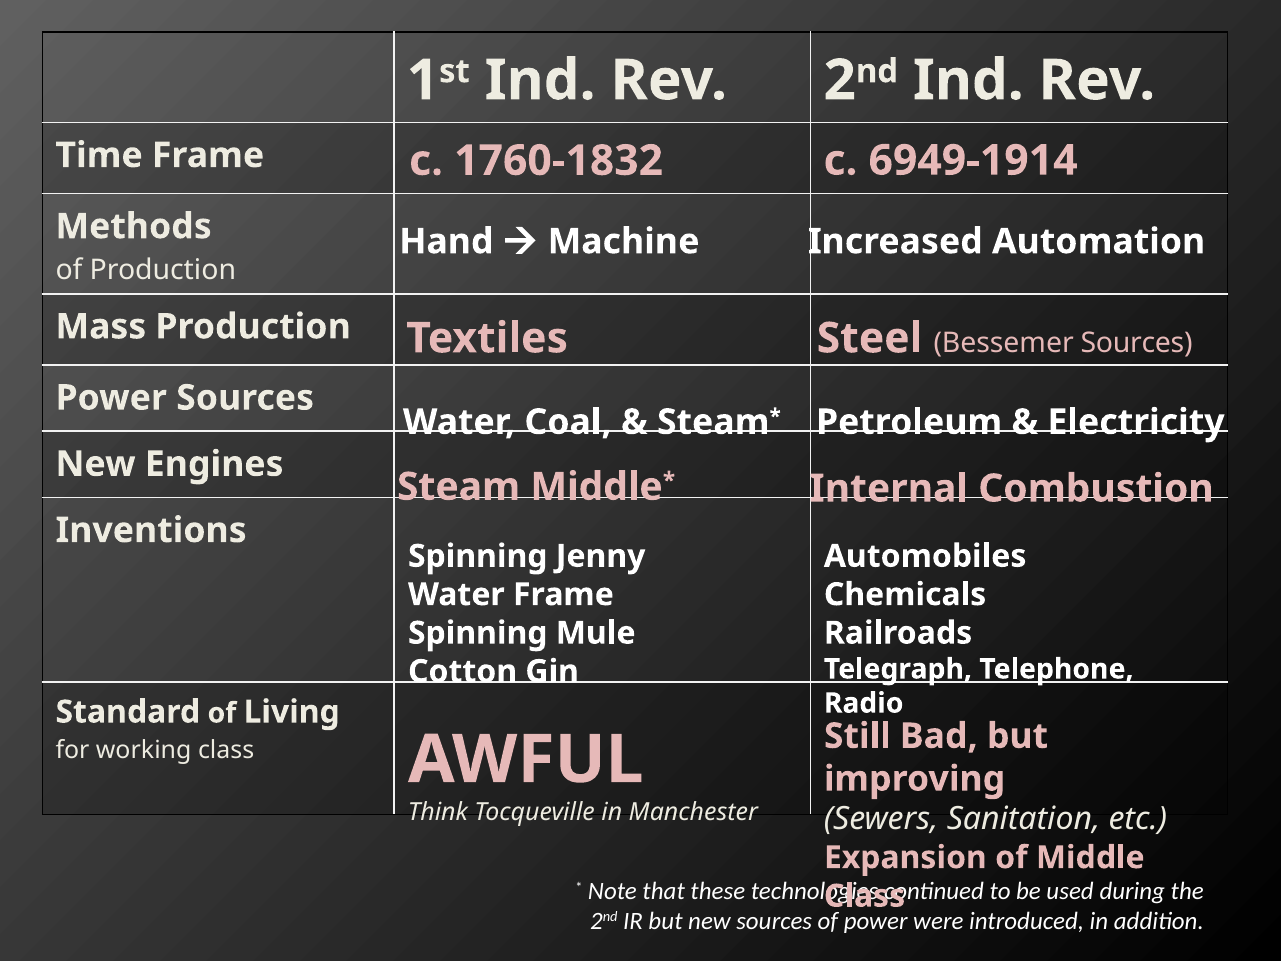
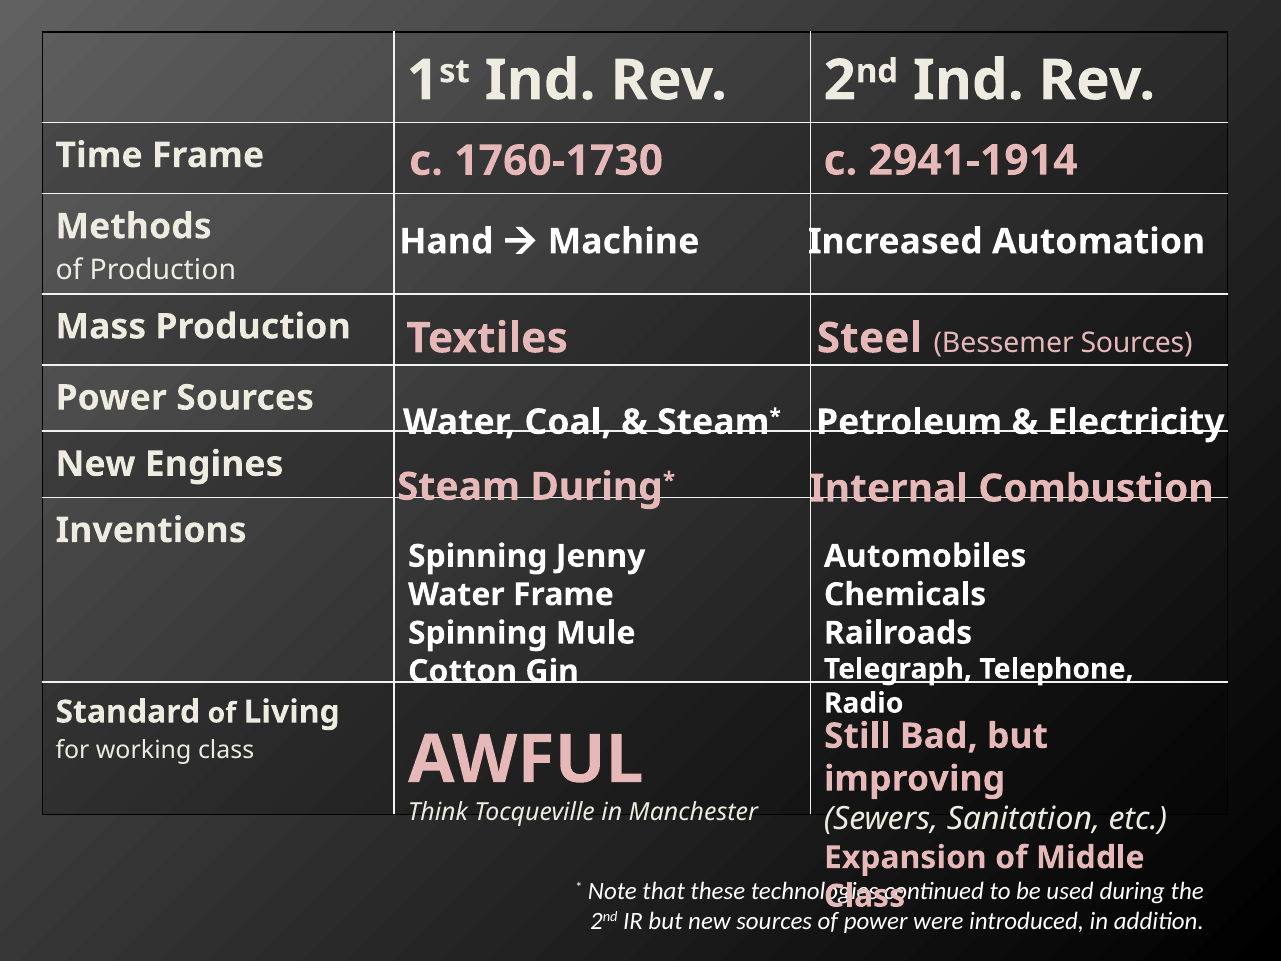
1760-1832: 1760-1832 -> 1760-1730 (559, 161)
6949-1914: 6949-1914 -> 2941-1914 (973, 160)
Steam Middle: Middle -> During (597, 487)
